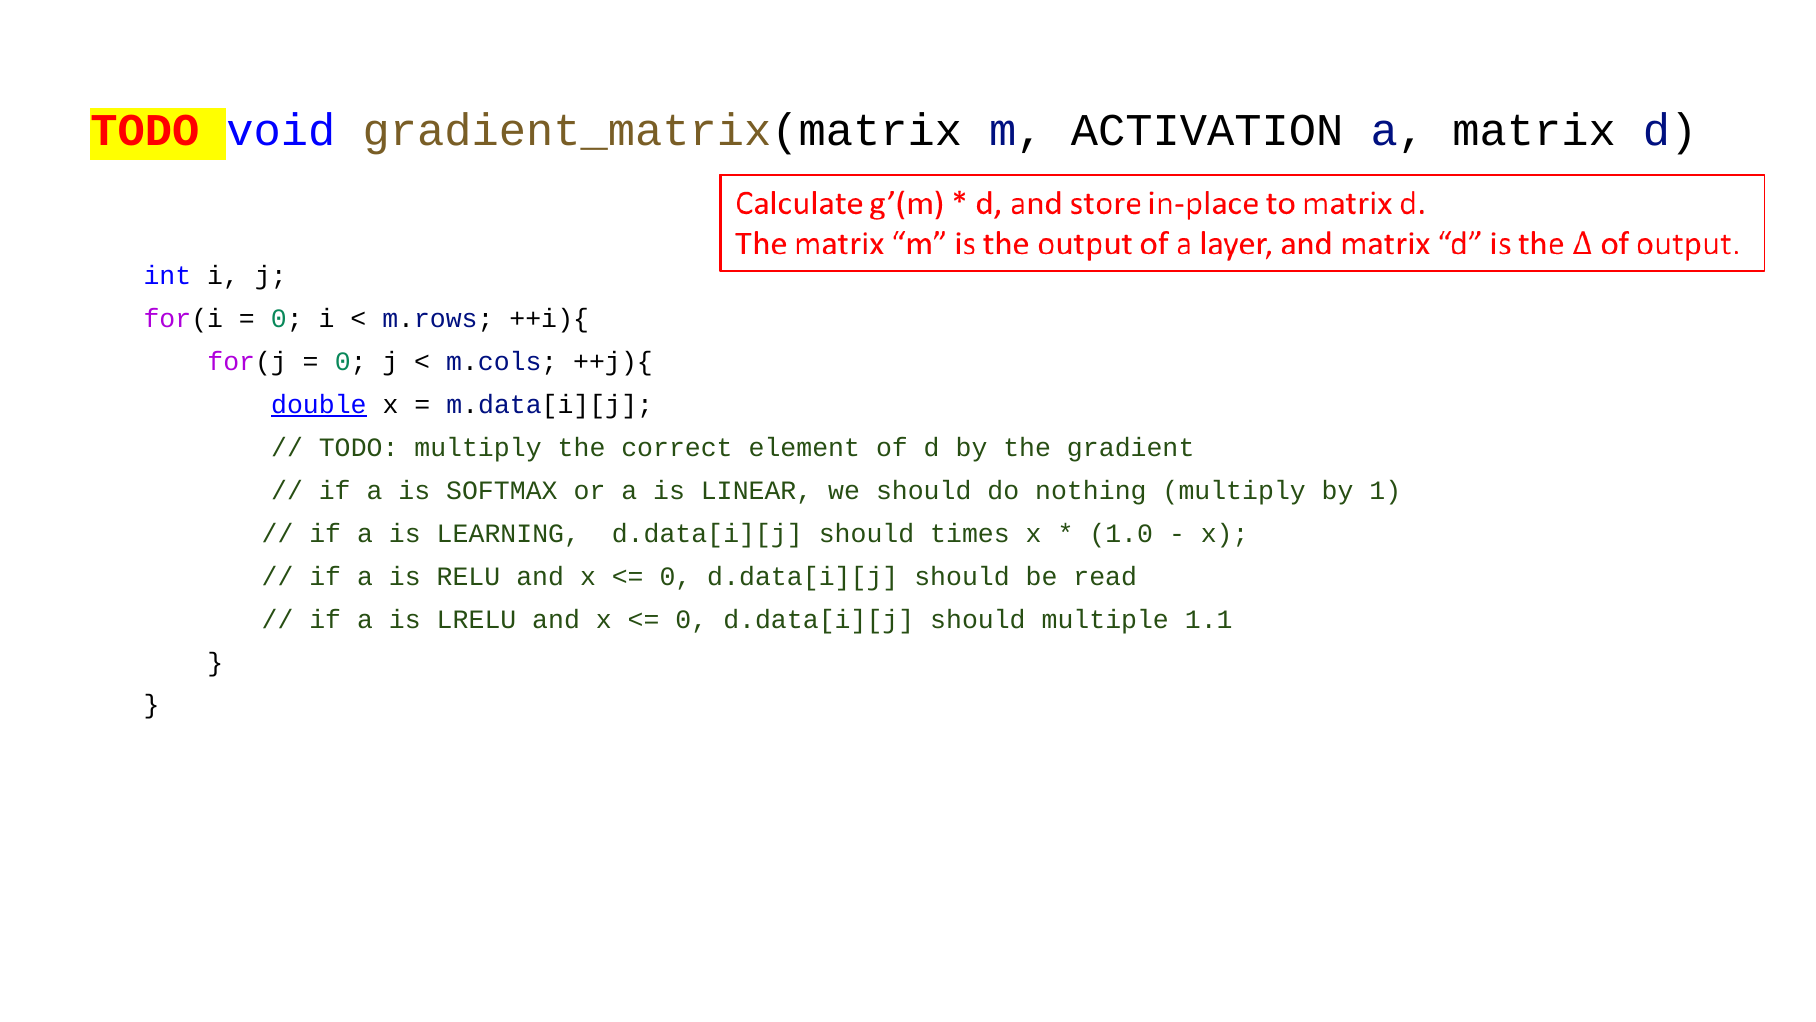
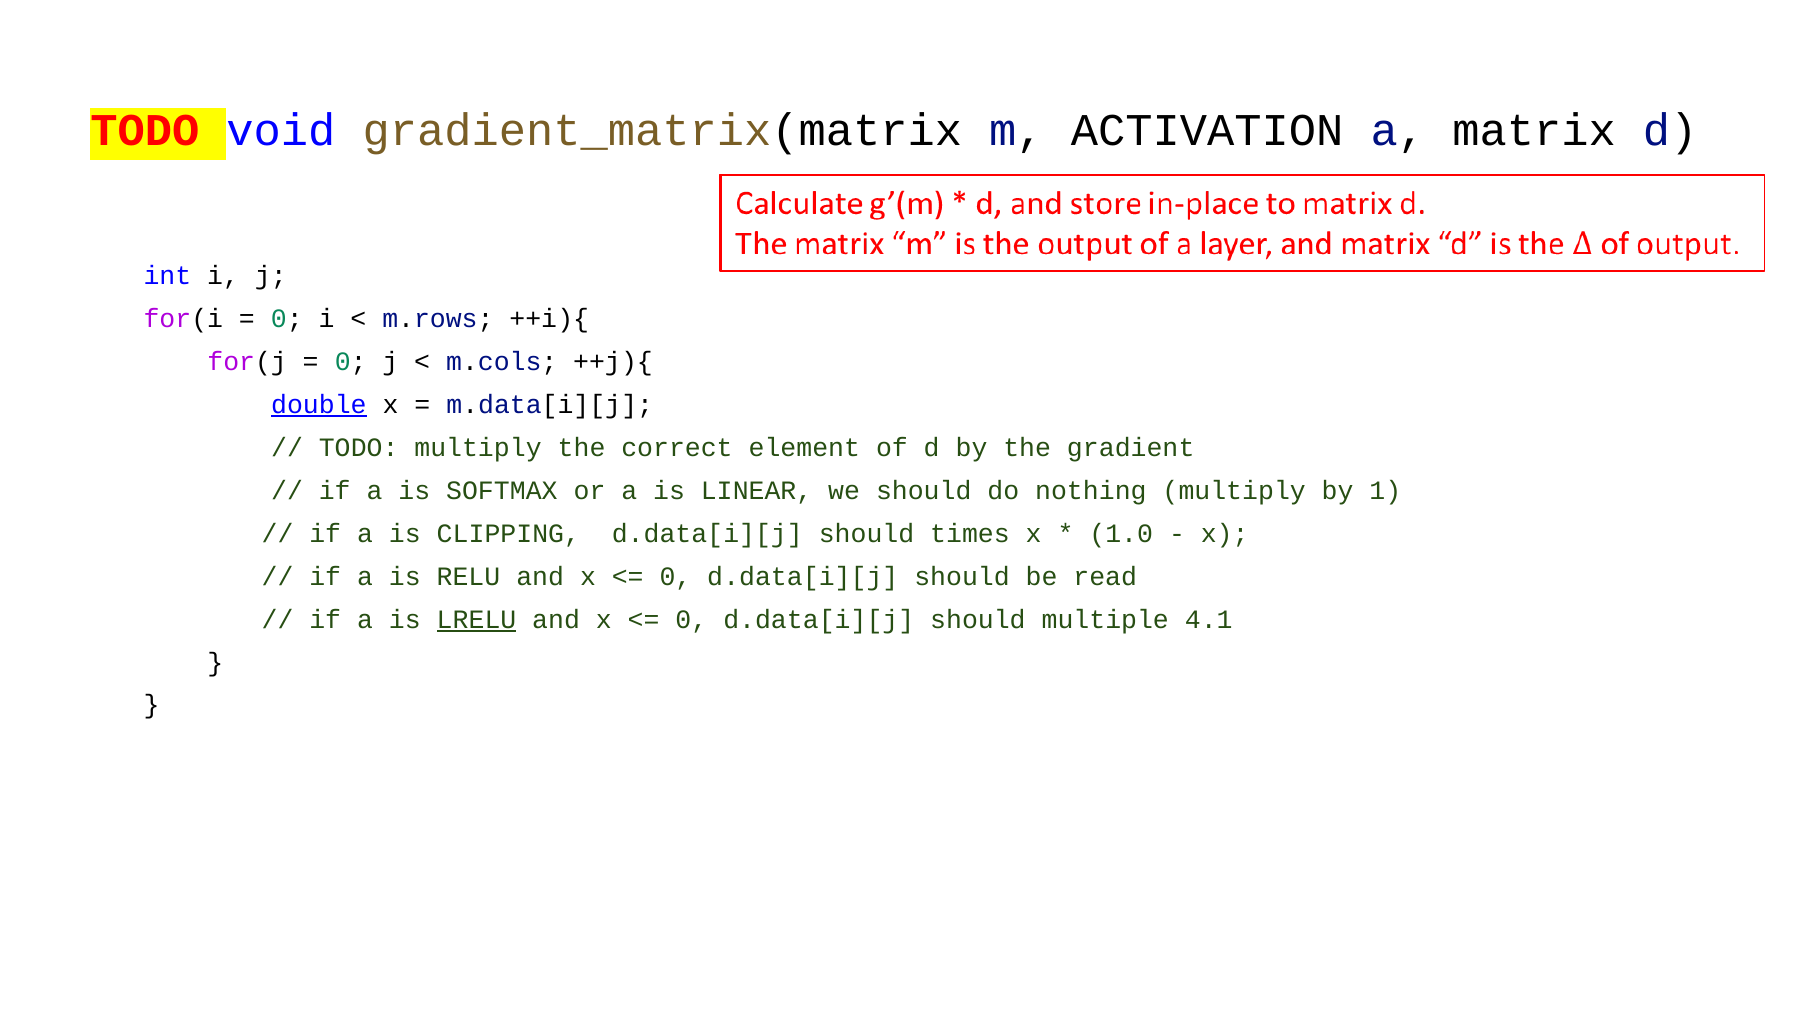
LEARNING: LEARNING -> CLIPPING (508, 533)
LRELU underline: none -> present (477, 619)
1.1: 1.1 -> 4.1 (1209, 619)
